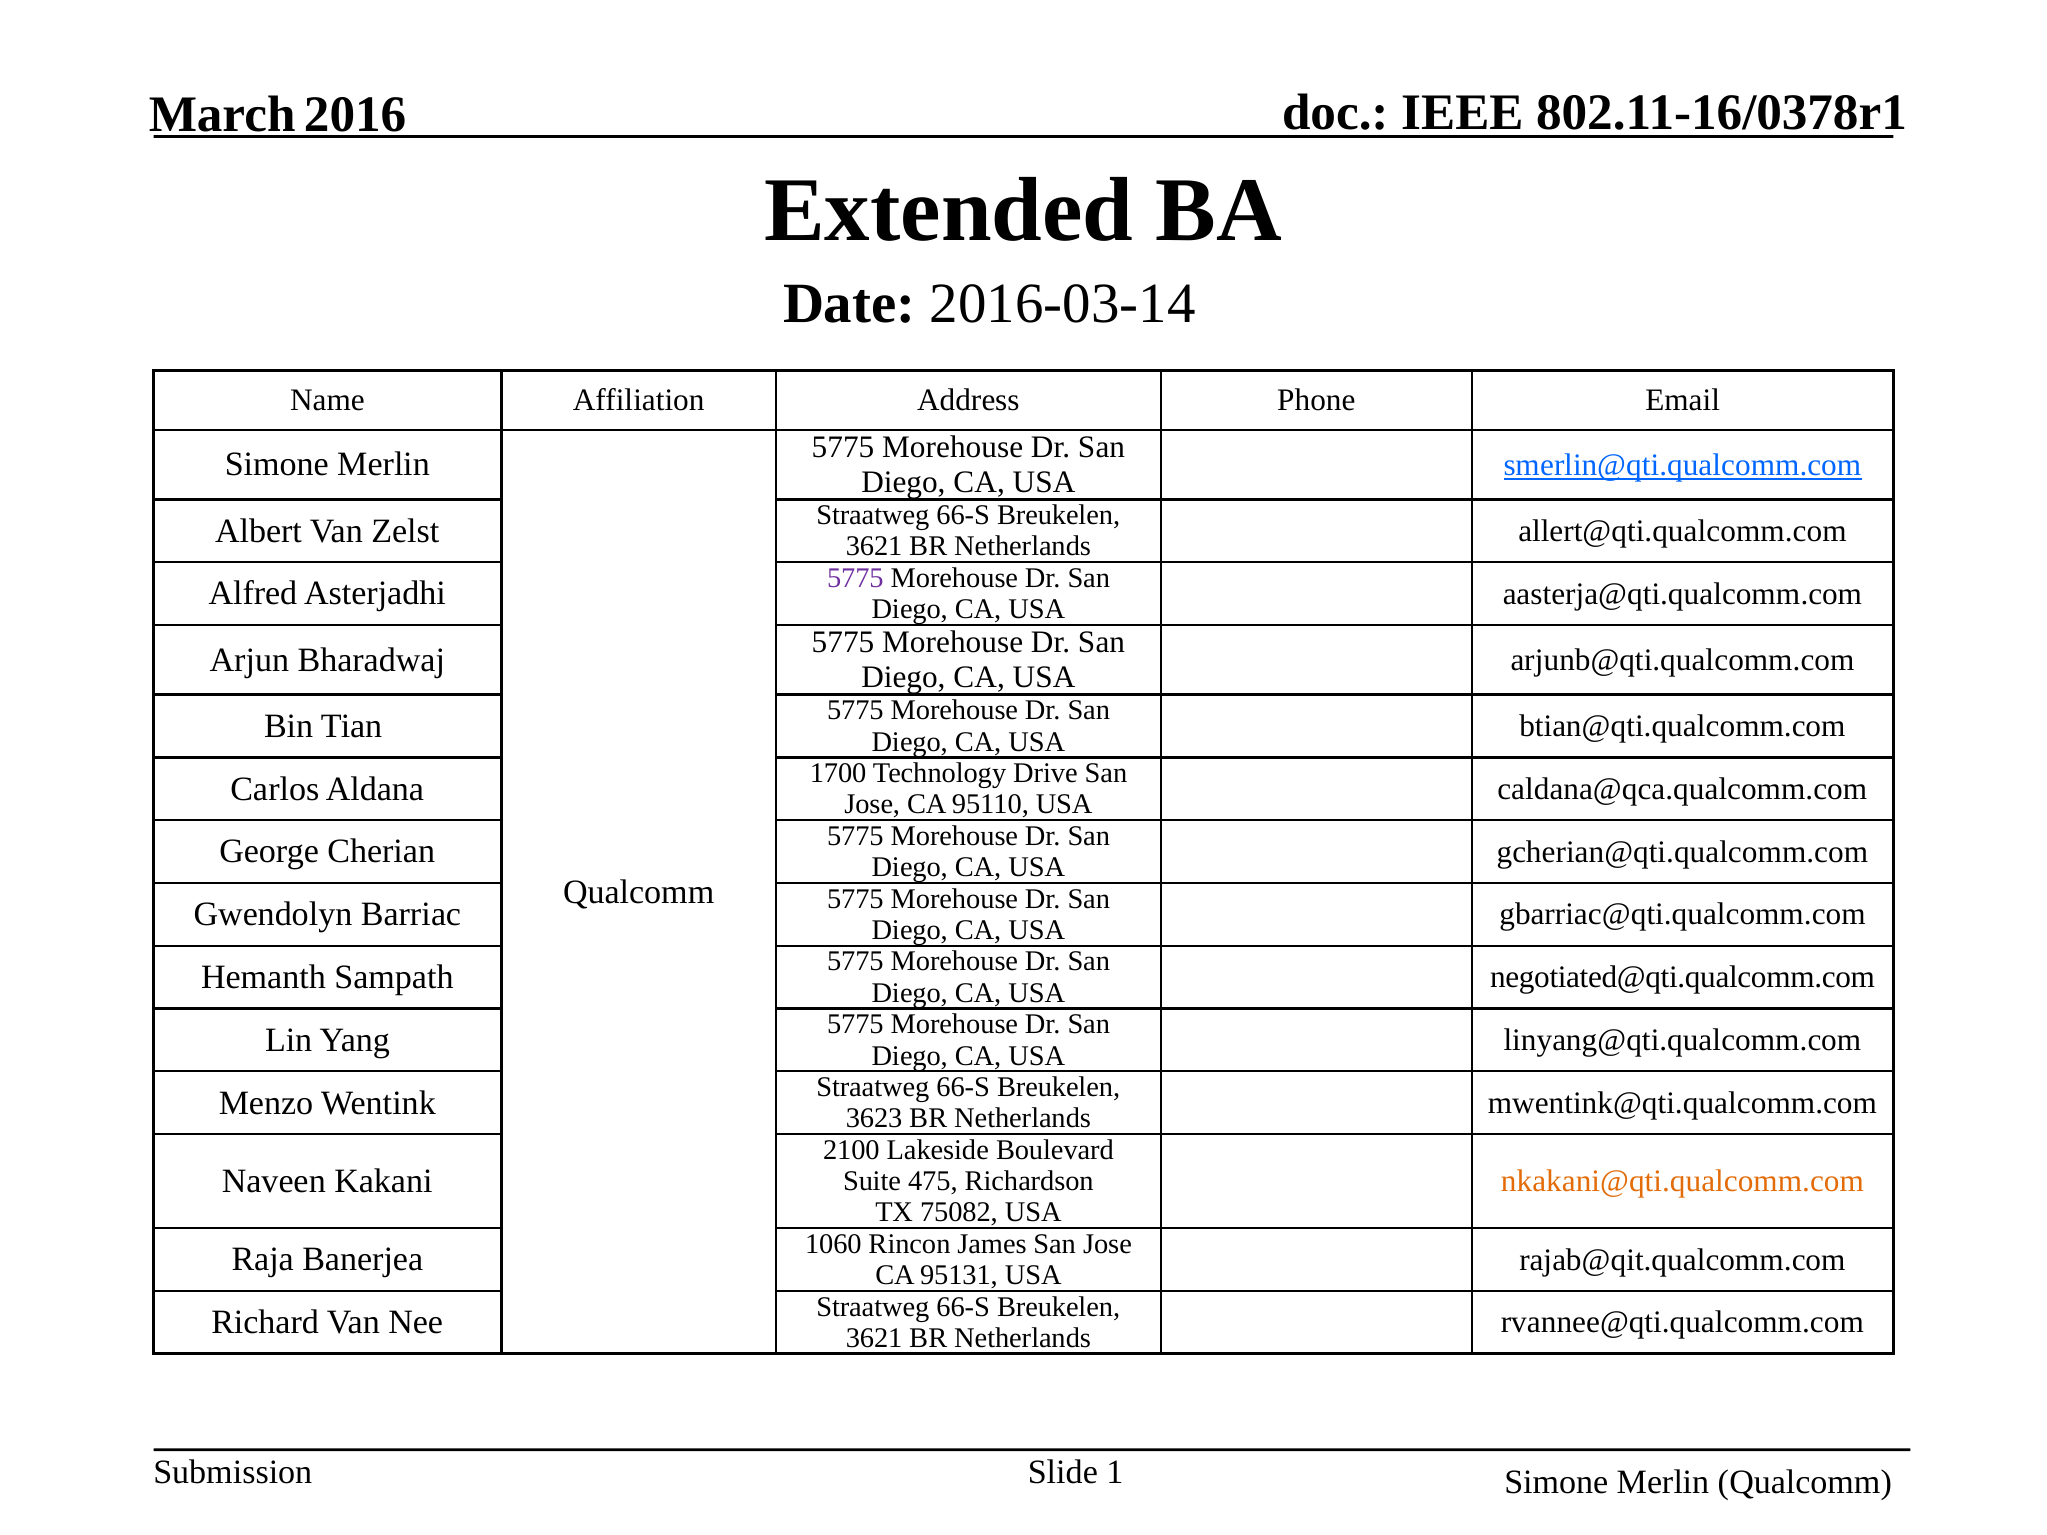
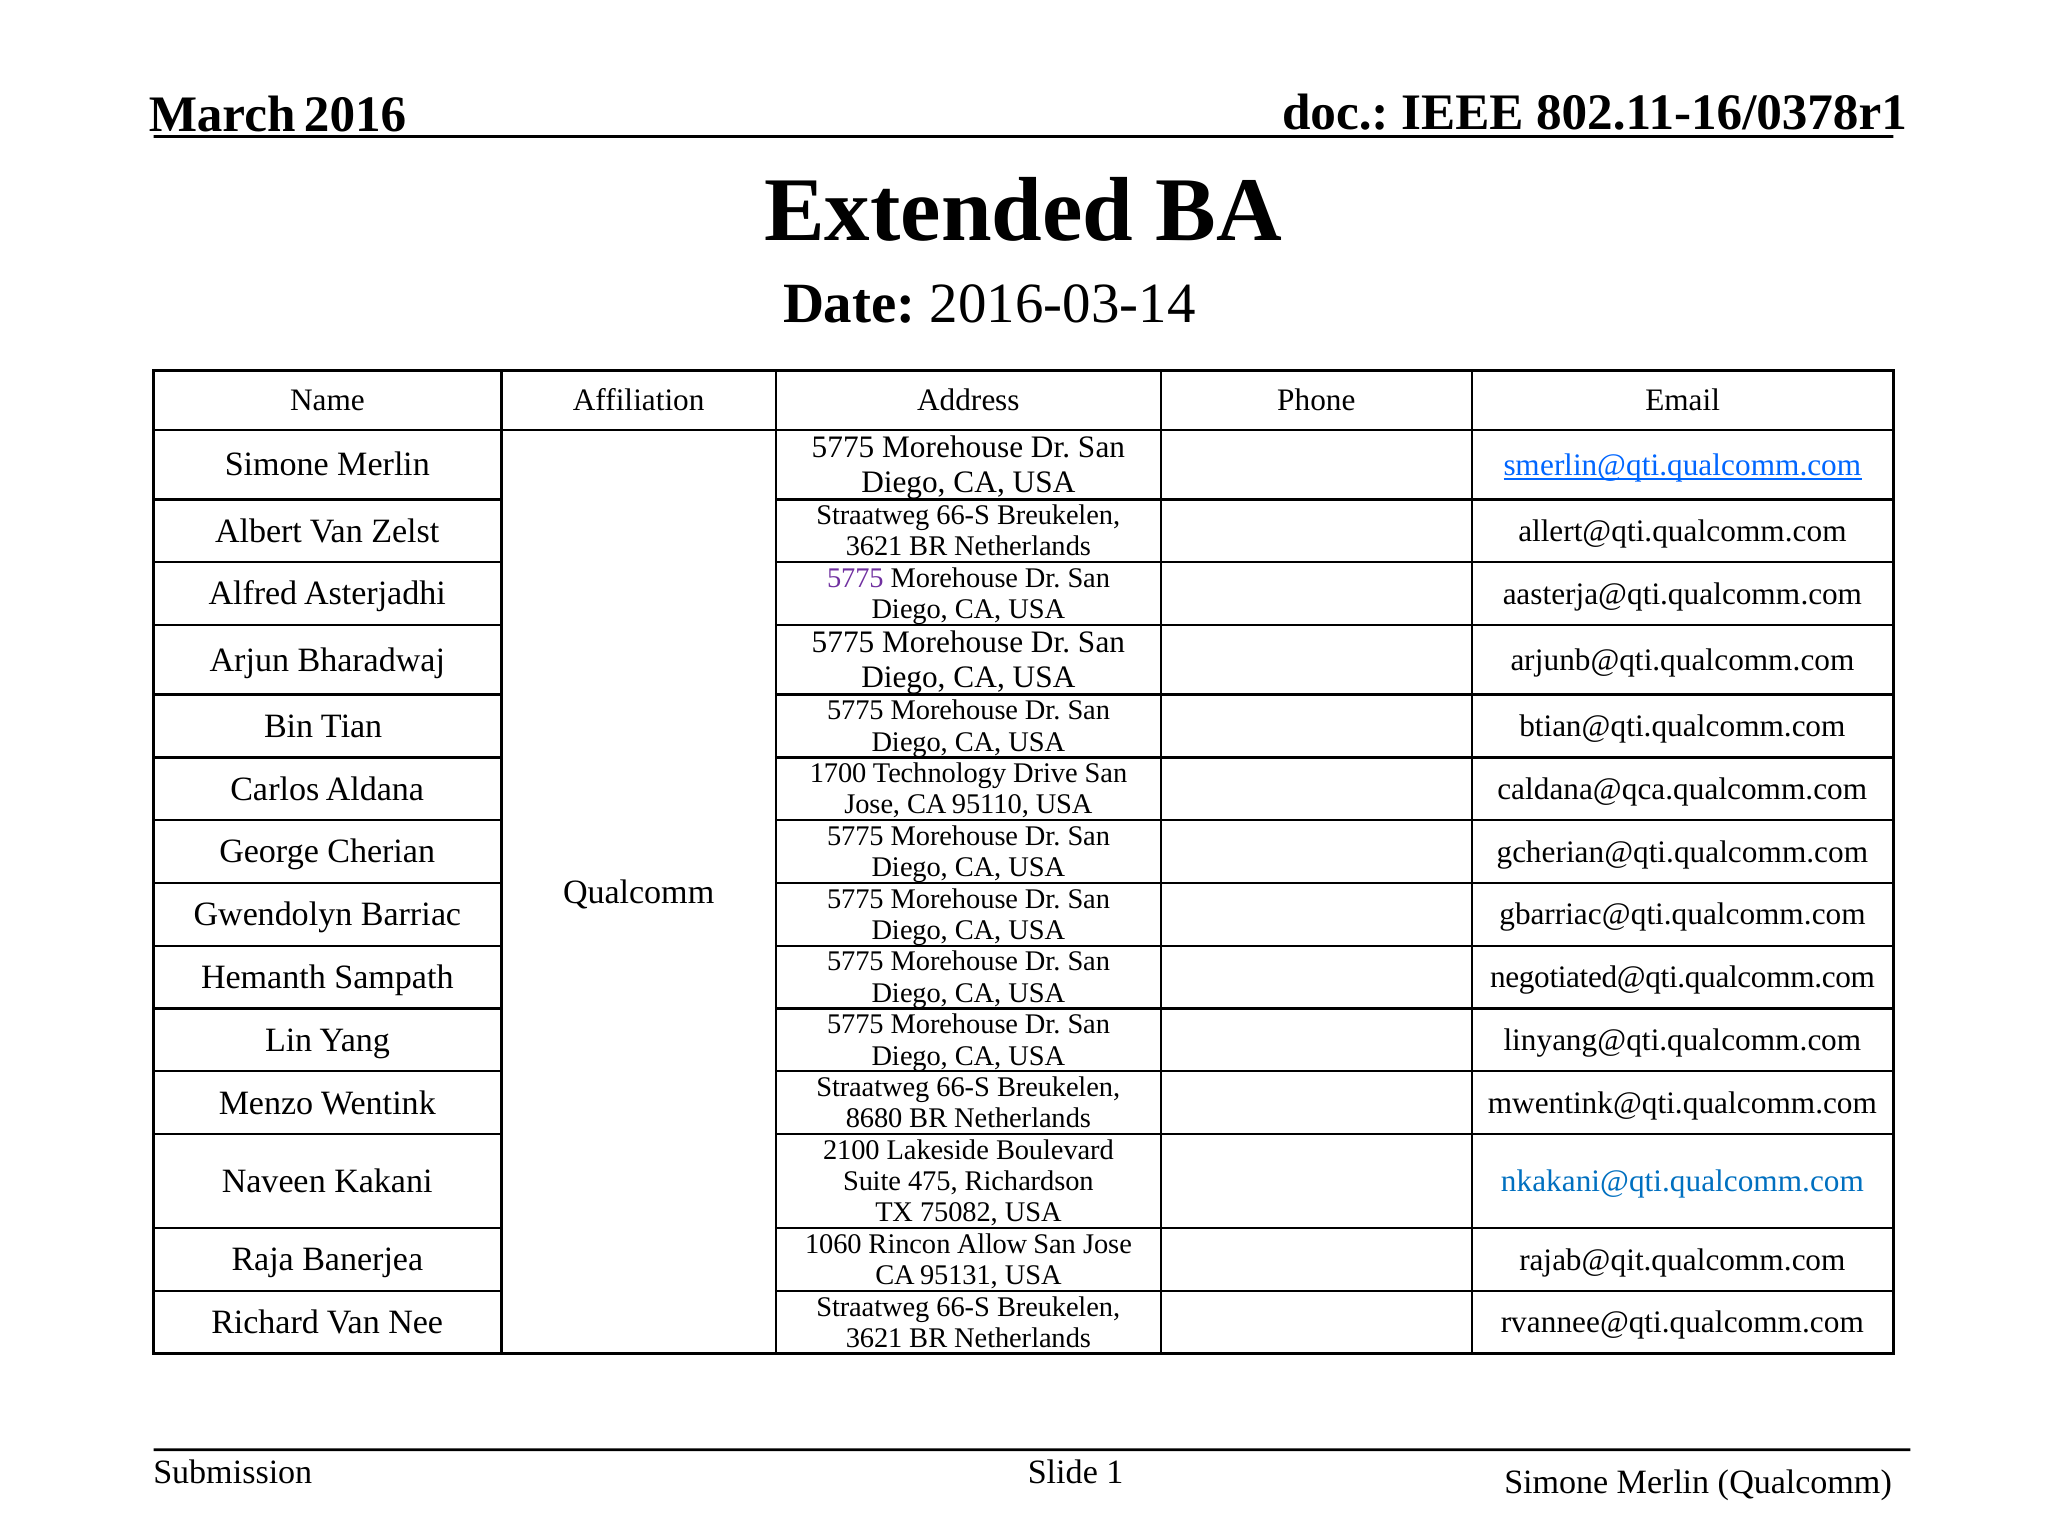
3623: 3623 -> 8680 (874, 1119)
nkakani@qti.qualcomm.com colour: orange -> blue (1682, 1182)
James: James -> Allow (992, 1244)
